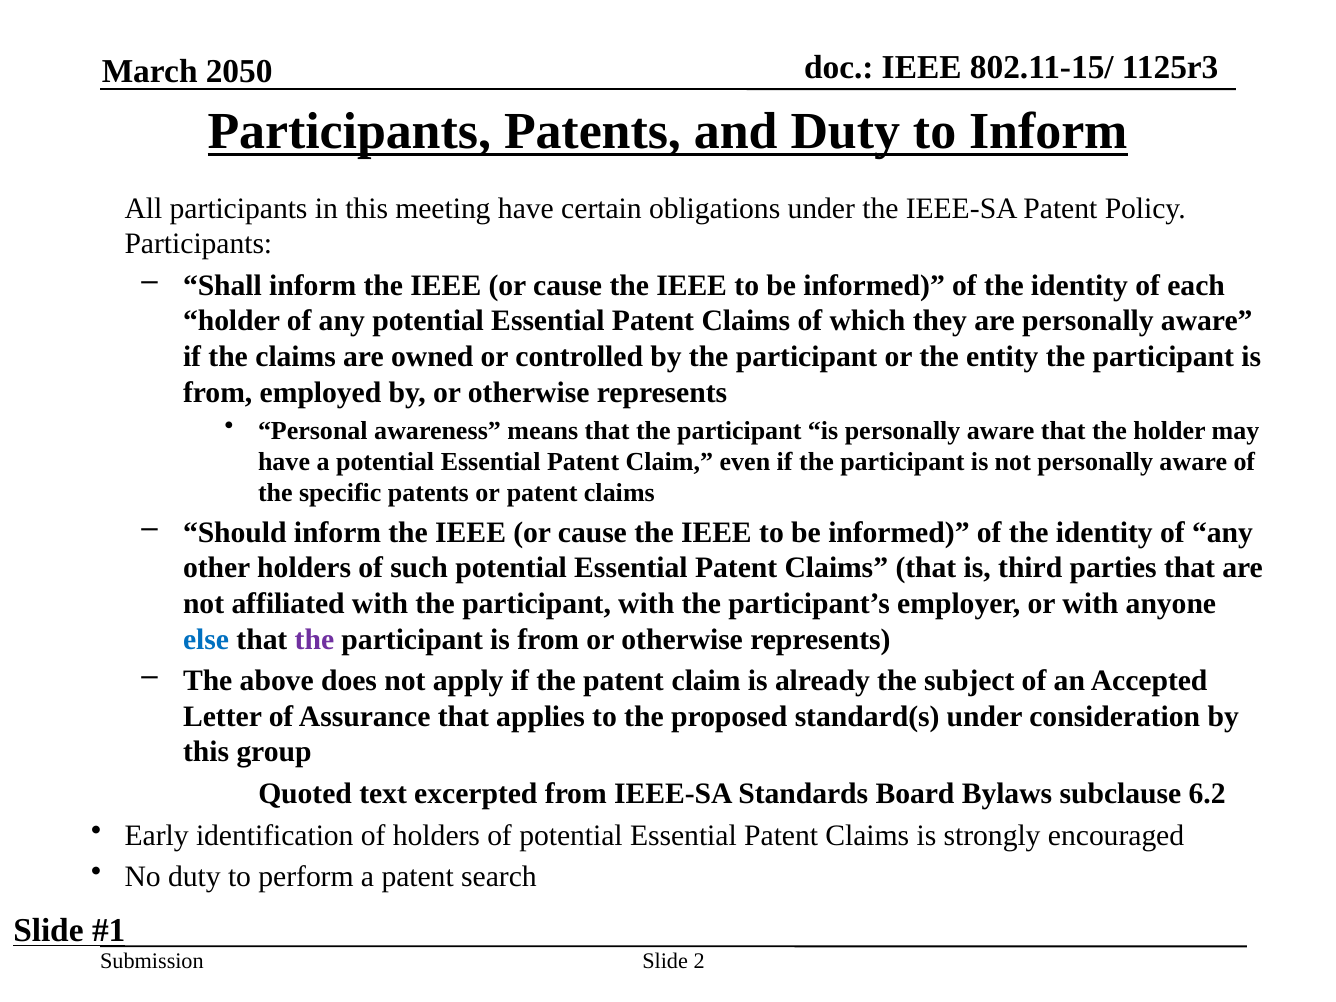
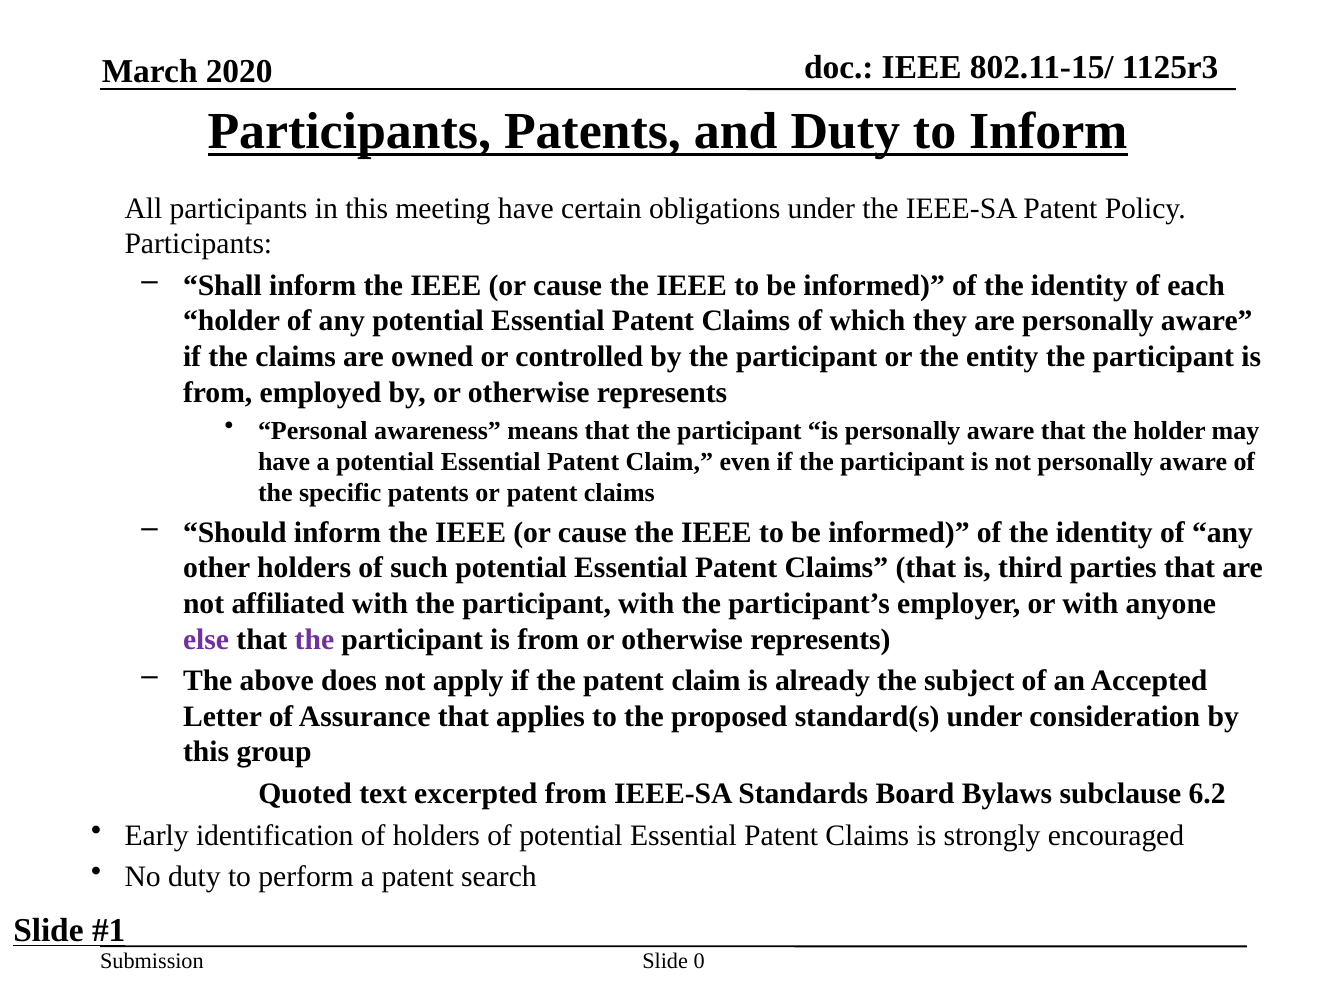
2050: 2050 -> 2020 (239, 71)
else colour: blue -> purple (206, 639)
2: 2 -> 0 (699, 961)
